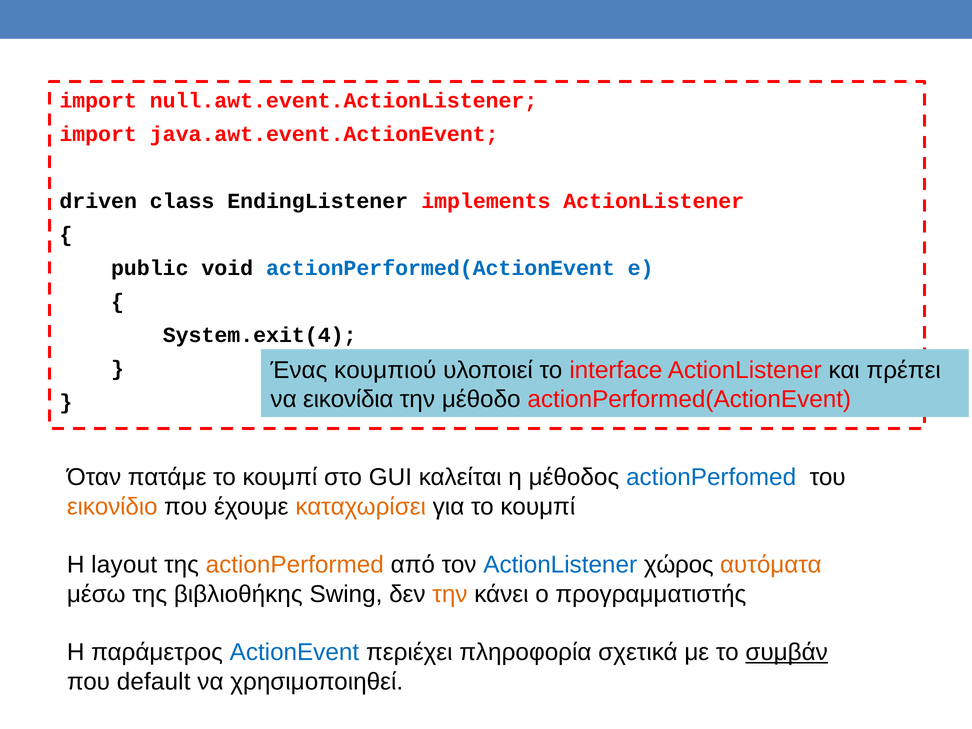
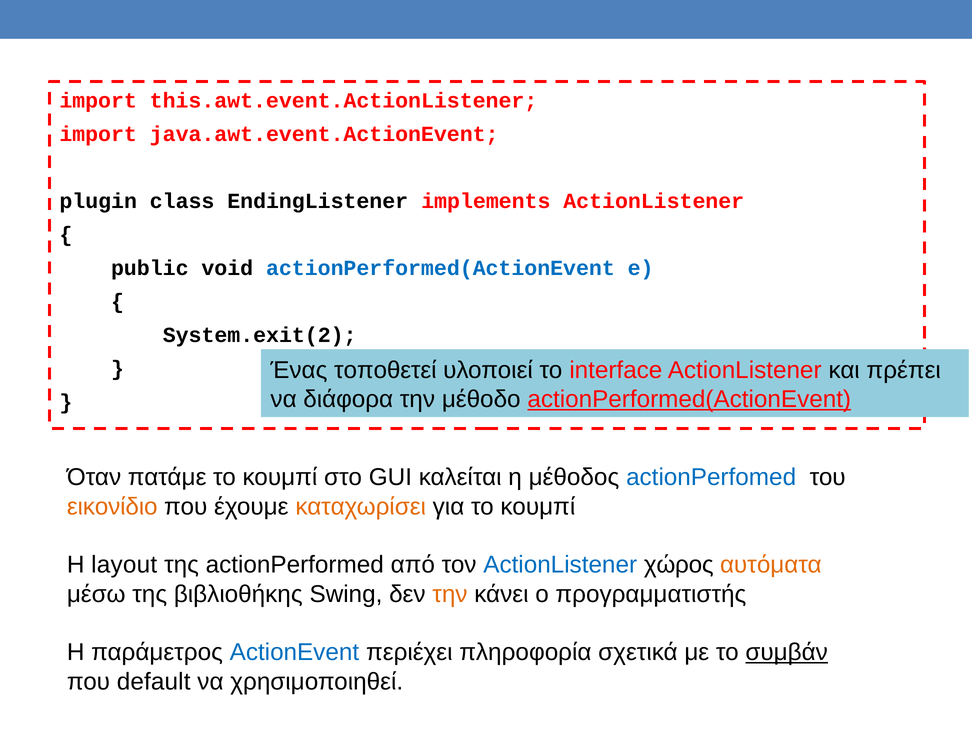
null.awt.event.ActionListener: null.awt.event.ActionListener -> this.awt.event.ActionListener (344, 101)
driven: driven -> plugin (98, 201)
System.exit(4: System.exit(4 -> System.exit(2 (260, 335)
κουμπιού: κουμπιού -> τοποθετεί (385, 370)
εικονίδια: εικονίδια -> διάφορα (348, 399)
actionPerformed(ActionEvent underline: none -> present (689, 399)
actionPerformed colour: orange -> black (295, 565)
